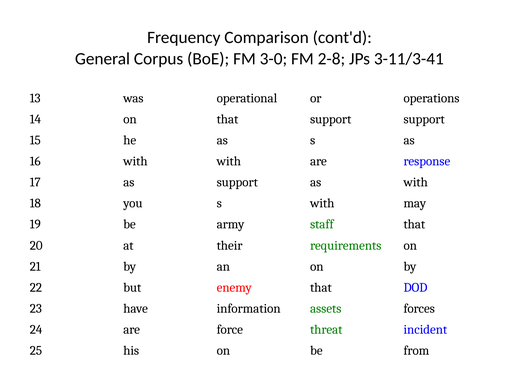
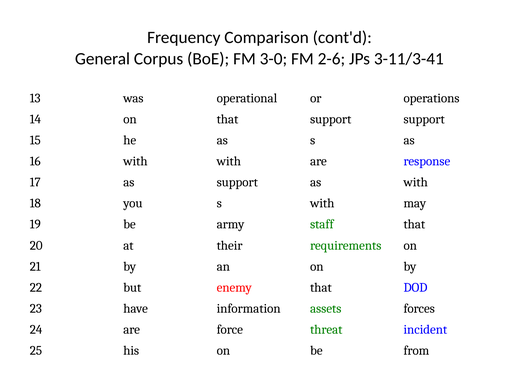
2-8: 2-8 -> 2-6 (331, 59)
